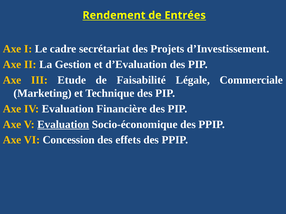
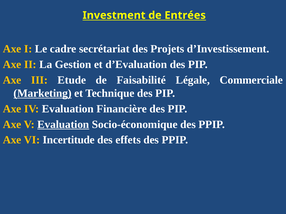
Rendement: Rendement -> Investment (114, 15)
Marketing underline: none -> present (43, 94)
Concession: Concession -> Incertitude (69, 140)
